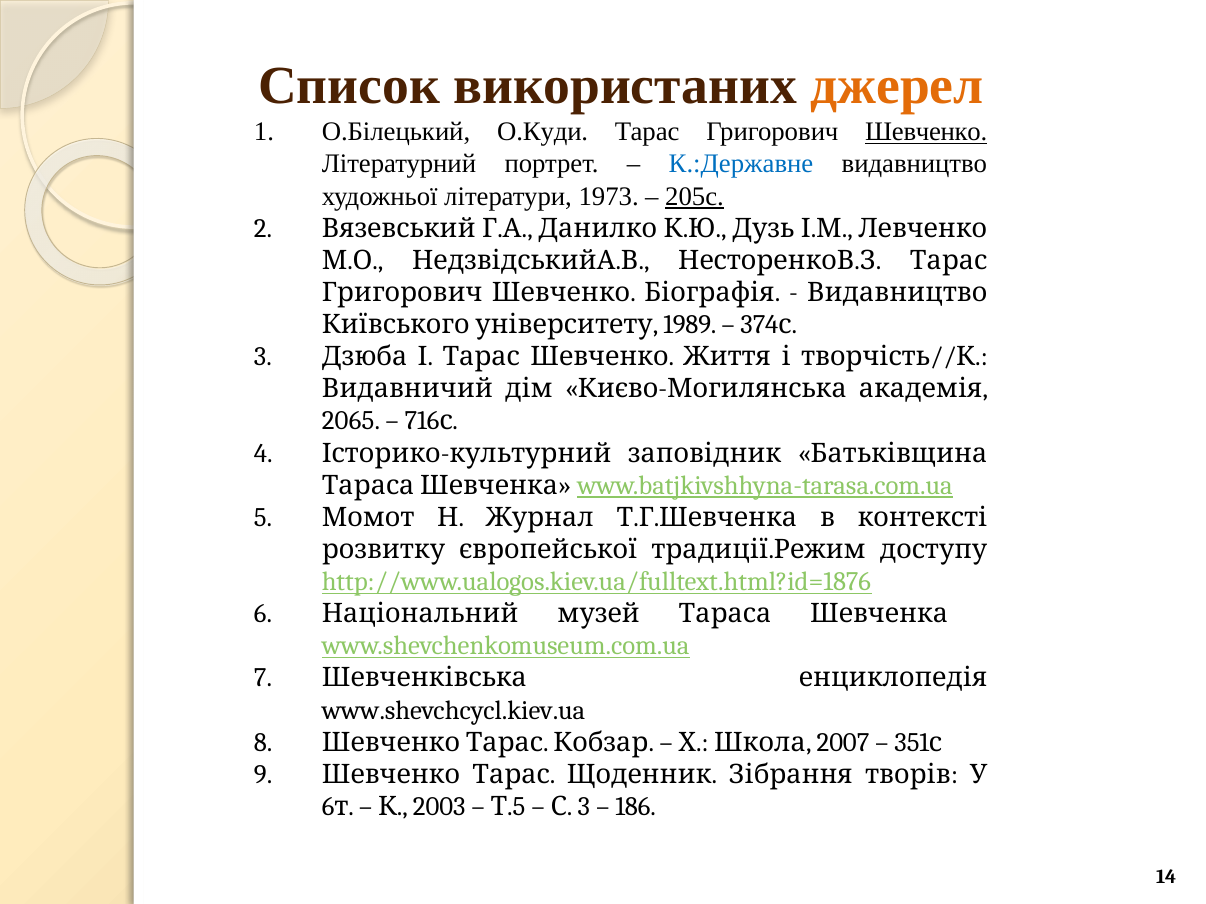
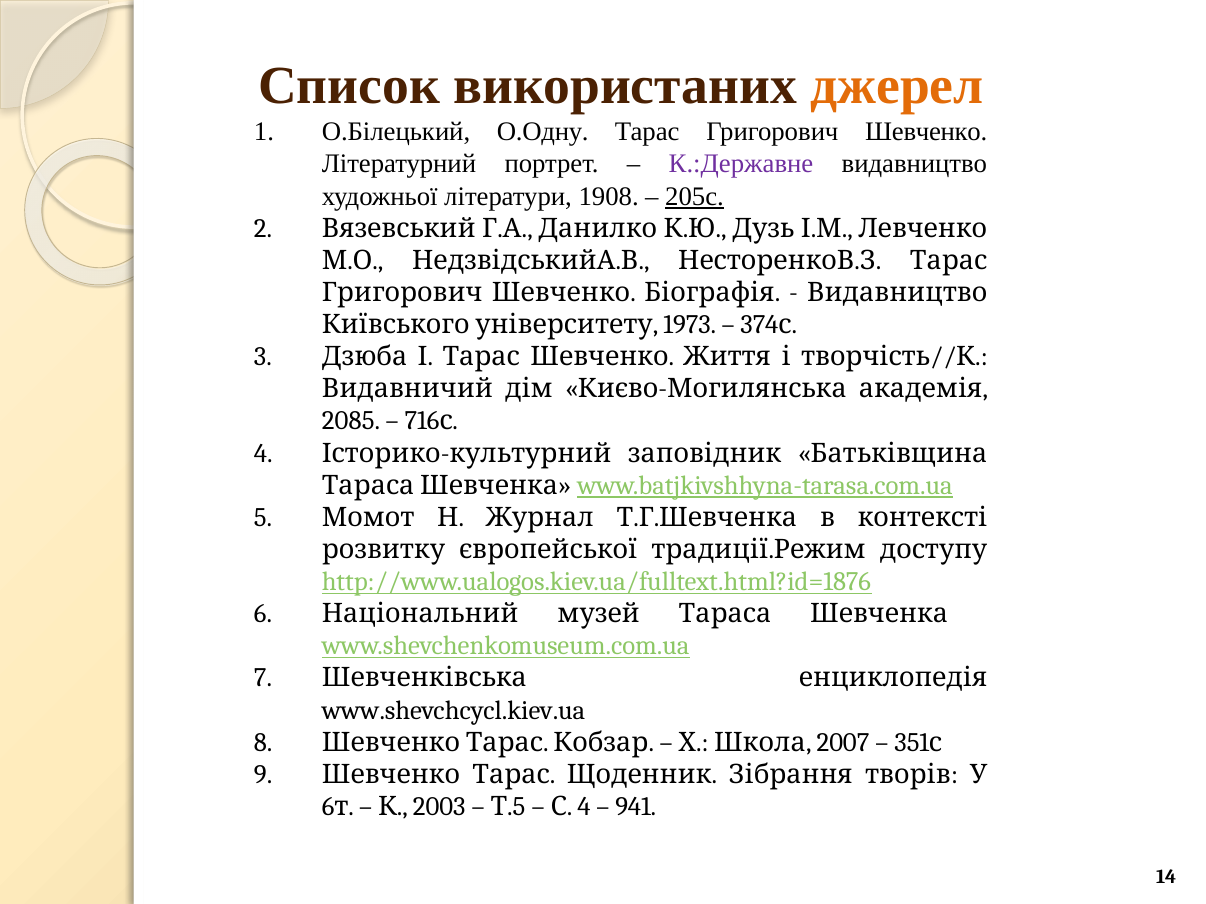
О.Куди: О.Куди -> О.Одну (543, 132)
Шевченко underline: present -> none (926, 132)
К.:Державне colour: blue -> purple (741, 164)
1973: 1973 -> 1908 (609, 196)
1989: 1989 -> 1973 (690, 325)
2065: 2065 -> 2085 (351, 421)
3: 3 -> 4 (584, 807)
186: 186 -> 941 (636, 807)
